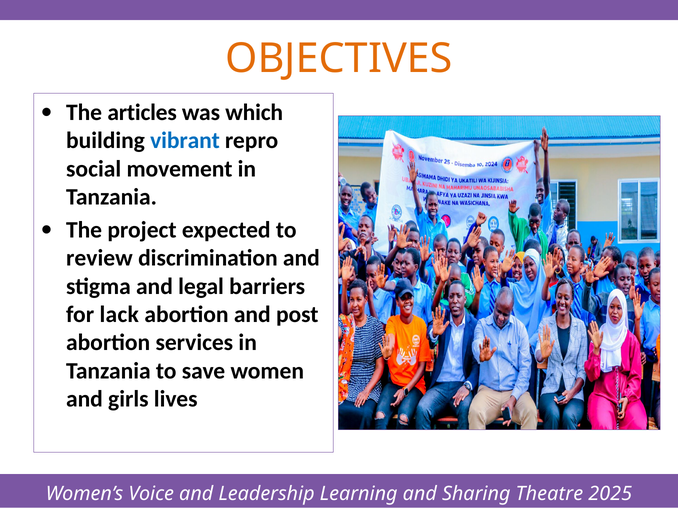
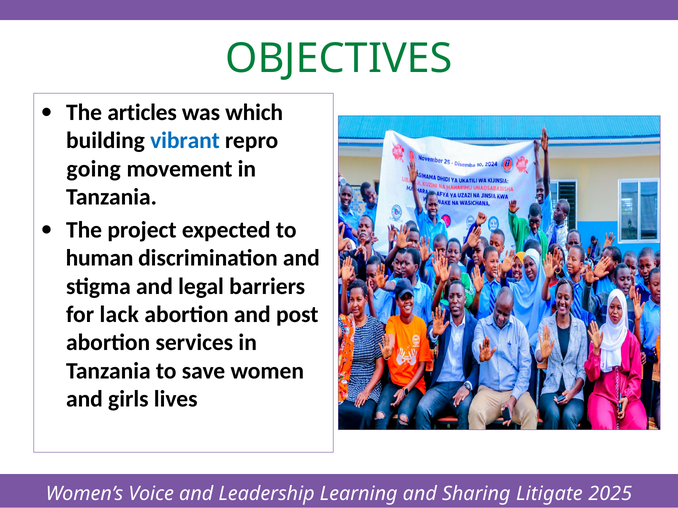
OBJECTIVES colour: orange -> green (339, 59)
social: social -> going (94, 169)
review: review -> human (100, 258)
Theatre: Theatre -> Litigate (549, 494)
